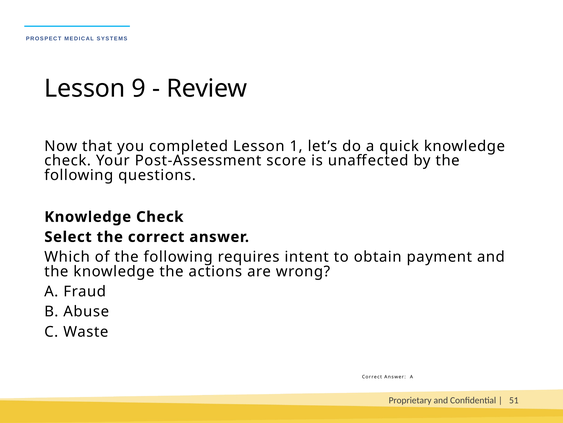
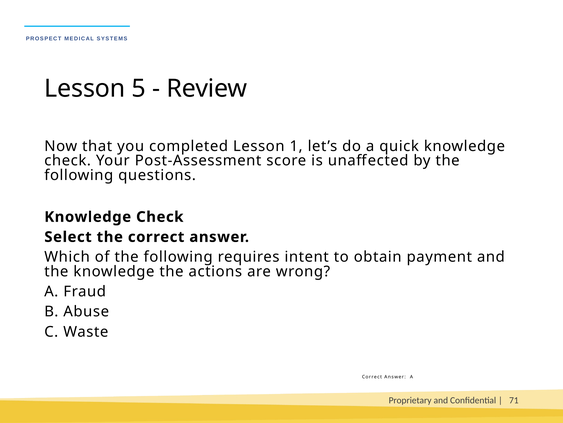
9: 9 -> 5 (139, 88)
51: 51 -> 71 (514, 400)
